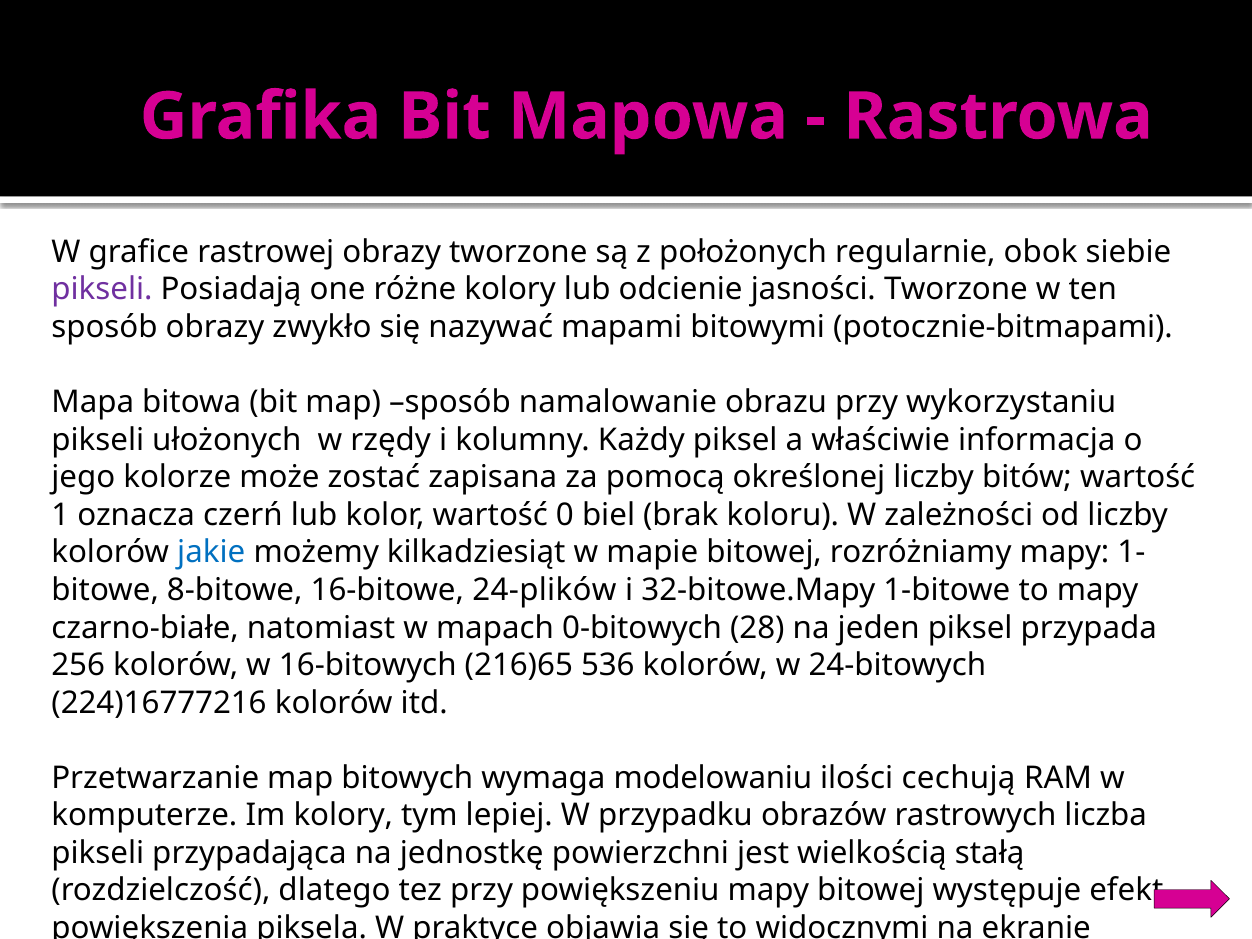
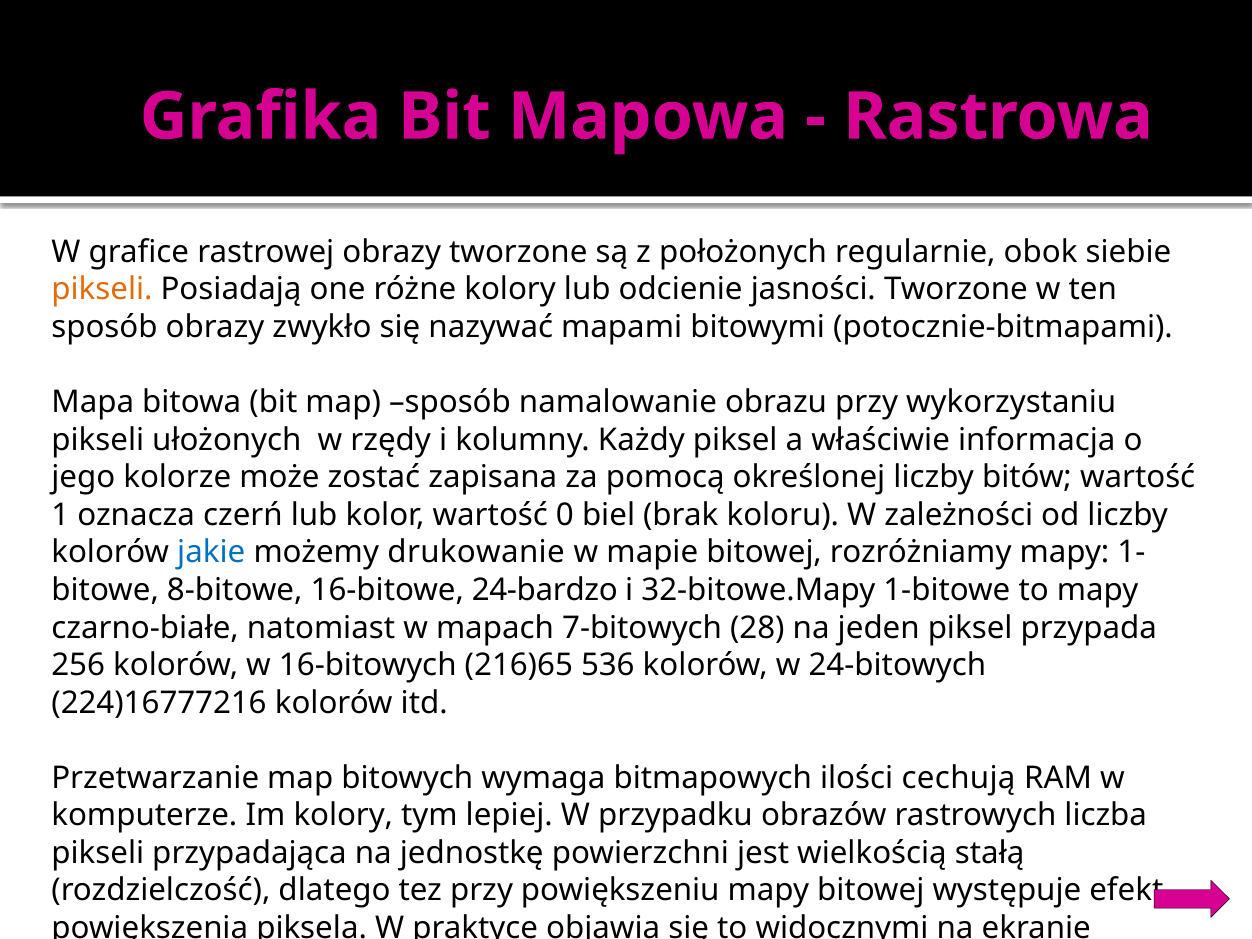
pikseli colour: purple -> orange (102, 290)
kilkadziesiąt: kilkadziesiąt -> drukowanie (476, 553)
24-plików: 24-plików -> 24-bardzo (545, 590)
0-bitowych: 0-bitowych -> 7-bitowych (642, 628)
modelowaniu: modelowaniu -> bitmapowych (713, 778)
